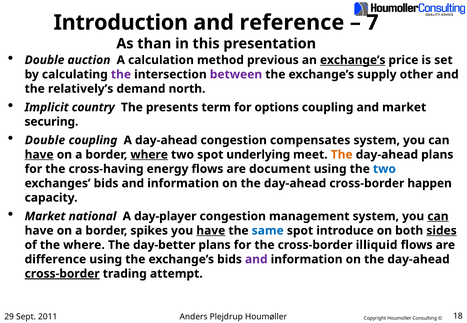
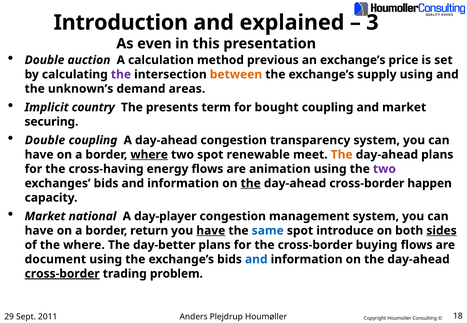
reference: reference -> explained (292, 23)
7: 7 -> 3 (372, 23)
than: than -> even (154, 44)
exchange’s underline: present -> none (353, 60)
between colour: purple -> orange (236, 74)
supply other: other -> using (416, 74)
relatively’s: relatively’s -> unknown’s (81, 89)
north: north -> areas (187, 89)
options: options -> bought (277, 107)
compensates: compensates -> transparency (310, 140)
have underline: present -> none (39, 155)
underlying: underlying -> renewable (258, 155)
document: document -> animation (280, 169)
two colour: blue -> purple (384, 169)
the underline: none -> present (251, 183)
can underline: present -> none (438, 216)
spikes: spikes -> return (149, 231)
illiquid: illiquid -> buying (377, 245)
difference: difference -> document (55, 260)
and colour: purple -> blue (256, 260)
attempt: attempt -> problem (176, 274)
